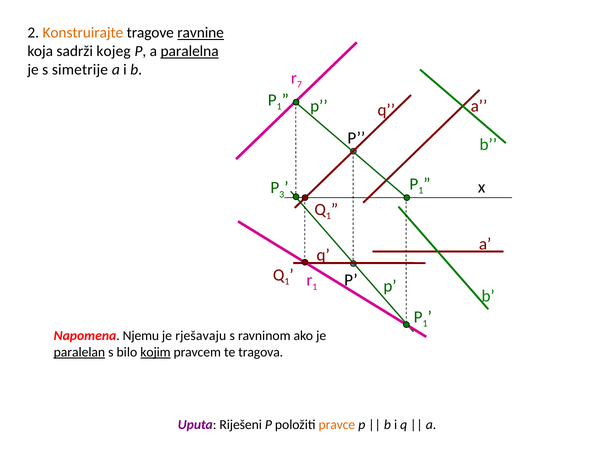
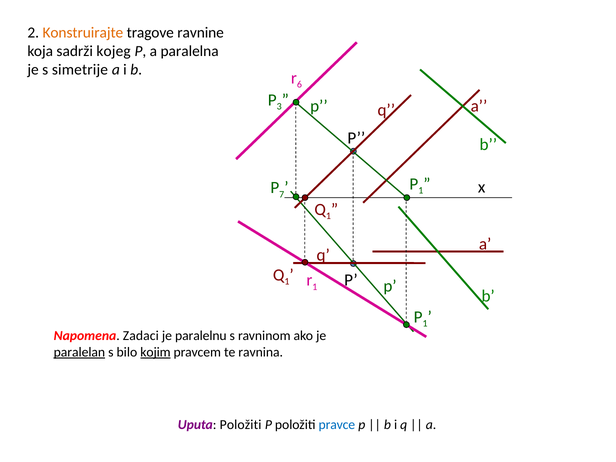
ravnine underline: present -> none (201, 33)
paralelna underline: present -> none (190, 51)
7: 7 -> 6 (299, 85)
1: 1 -> 3 (279, 107)
3: 3 -> 7 (282, 194)
Njemu: Njemu -> Zadaci (141, 336)
rješavaju: rješavaju -> paralelnu (201, 336)
tragova: tragova -> ravnina (261, 352)
Uputa Riješeni: Riješeni -> Položiti (241, 425)
pravce colour: orange -> blue (337, 425)
